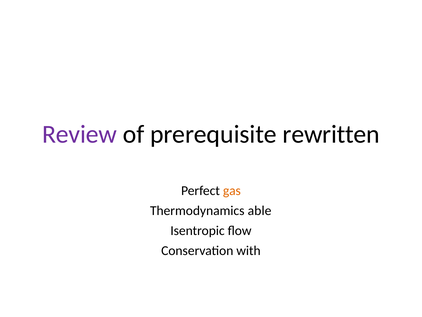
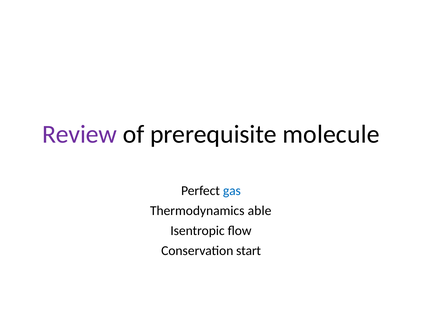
rewritten: rewritten -> molecule (331, 134)
gas colour: orange -> blue (232, 190)
with: with -> start (249, 250)
